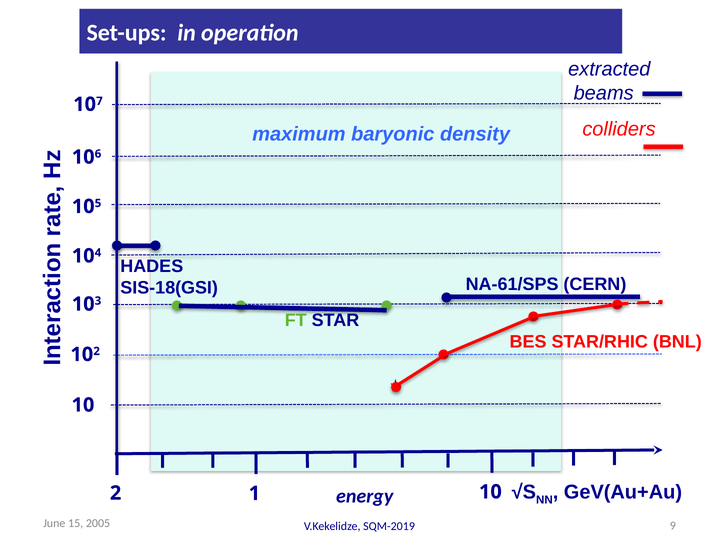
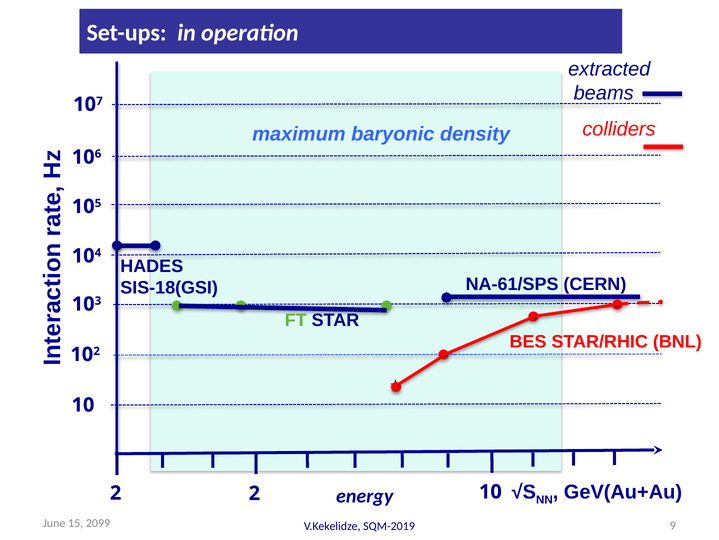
2 1: 1 -> 2 (254, 493)
2005: 2005 -> 2099 (98, 523)
